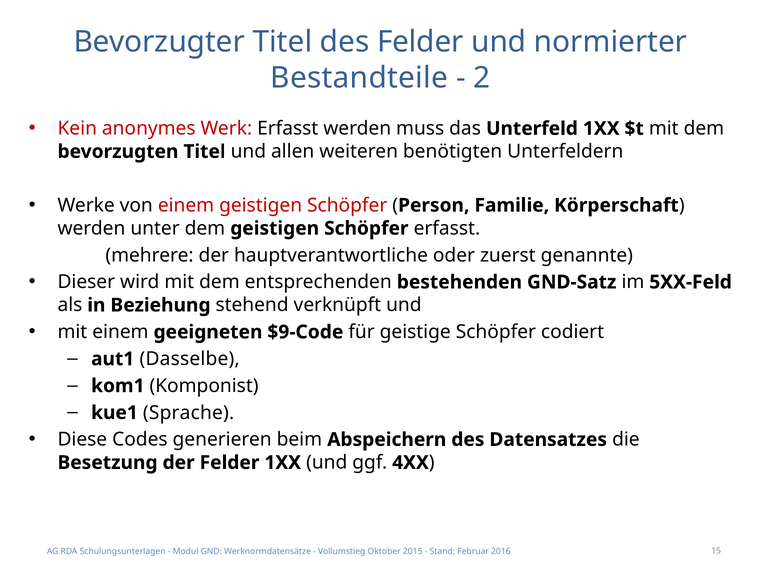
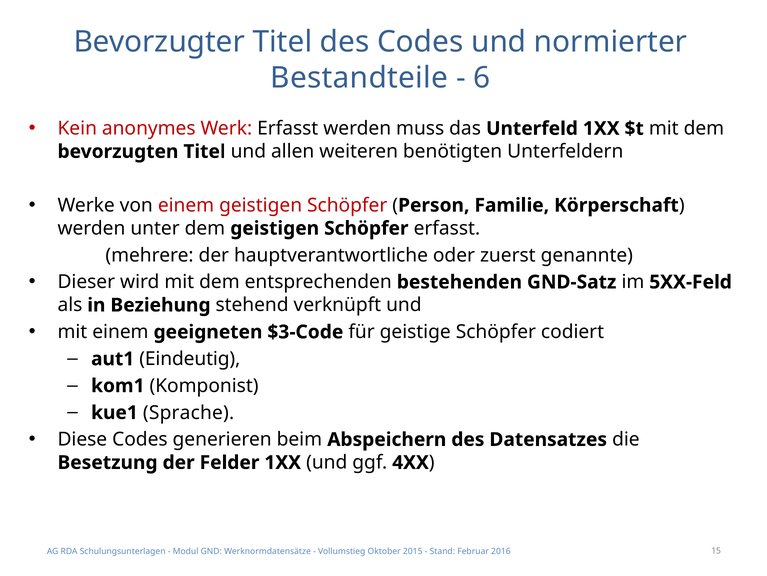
des Felder: Felder -> Codes (420, 42)
2: 2 -> 6 (482, 78)
$9-Code: $9-Code -> $3-Code (305, 332)
Dasselbe: Dasselbe -> Eindeutig (190, 358)
